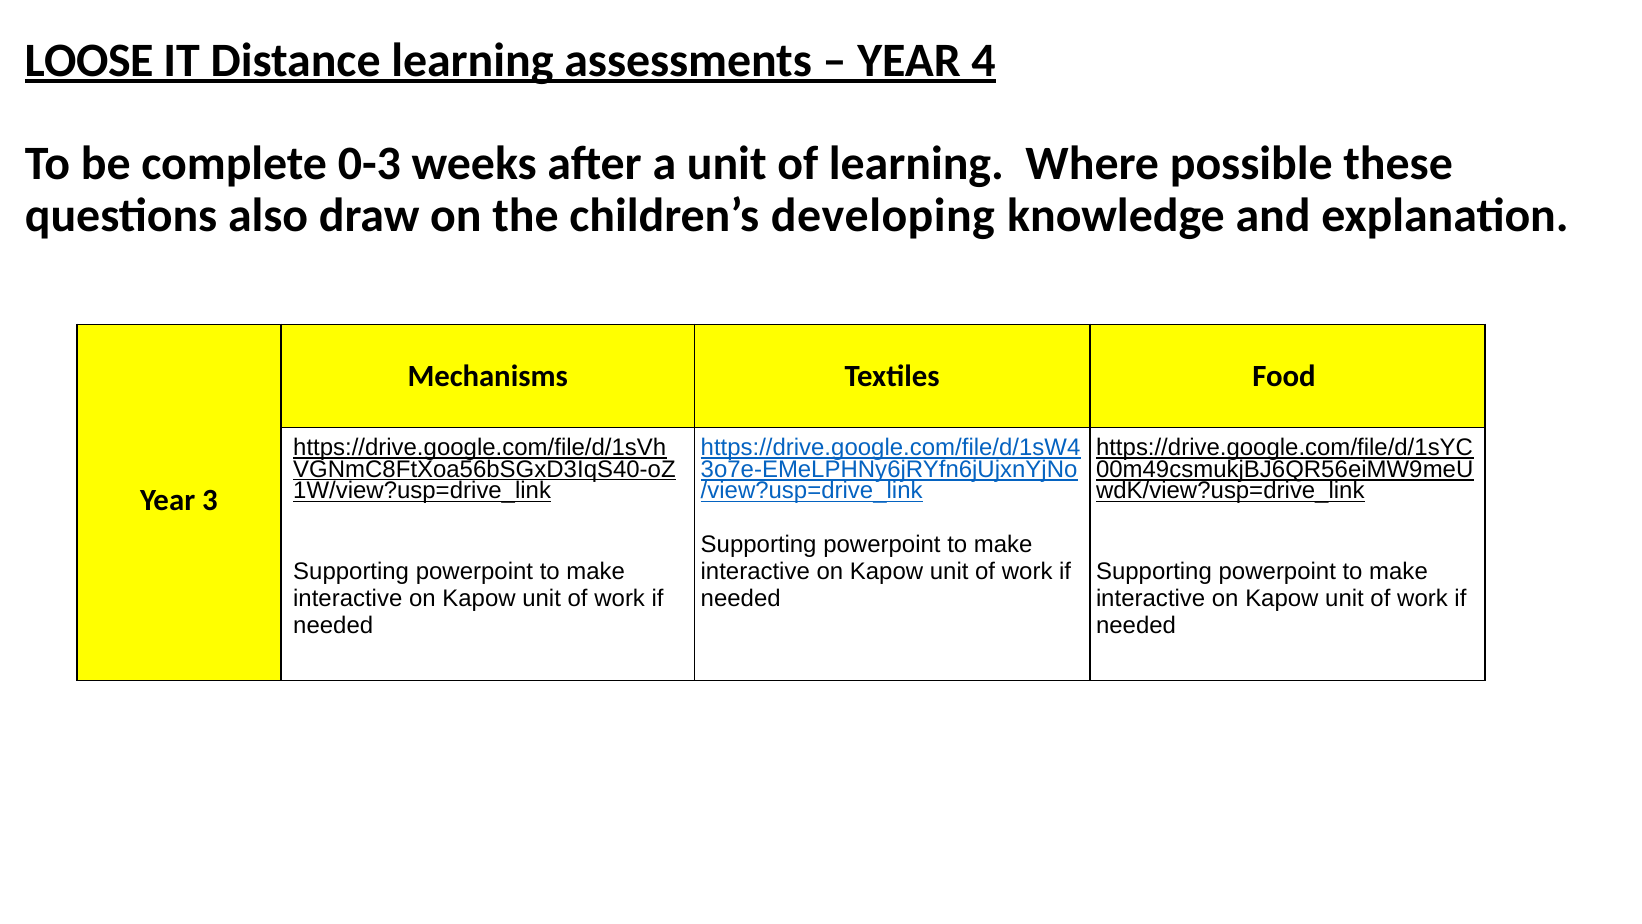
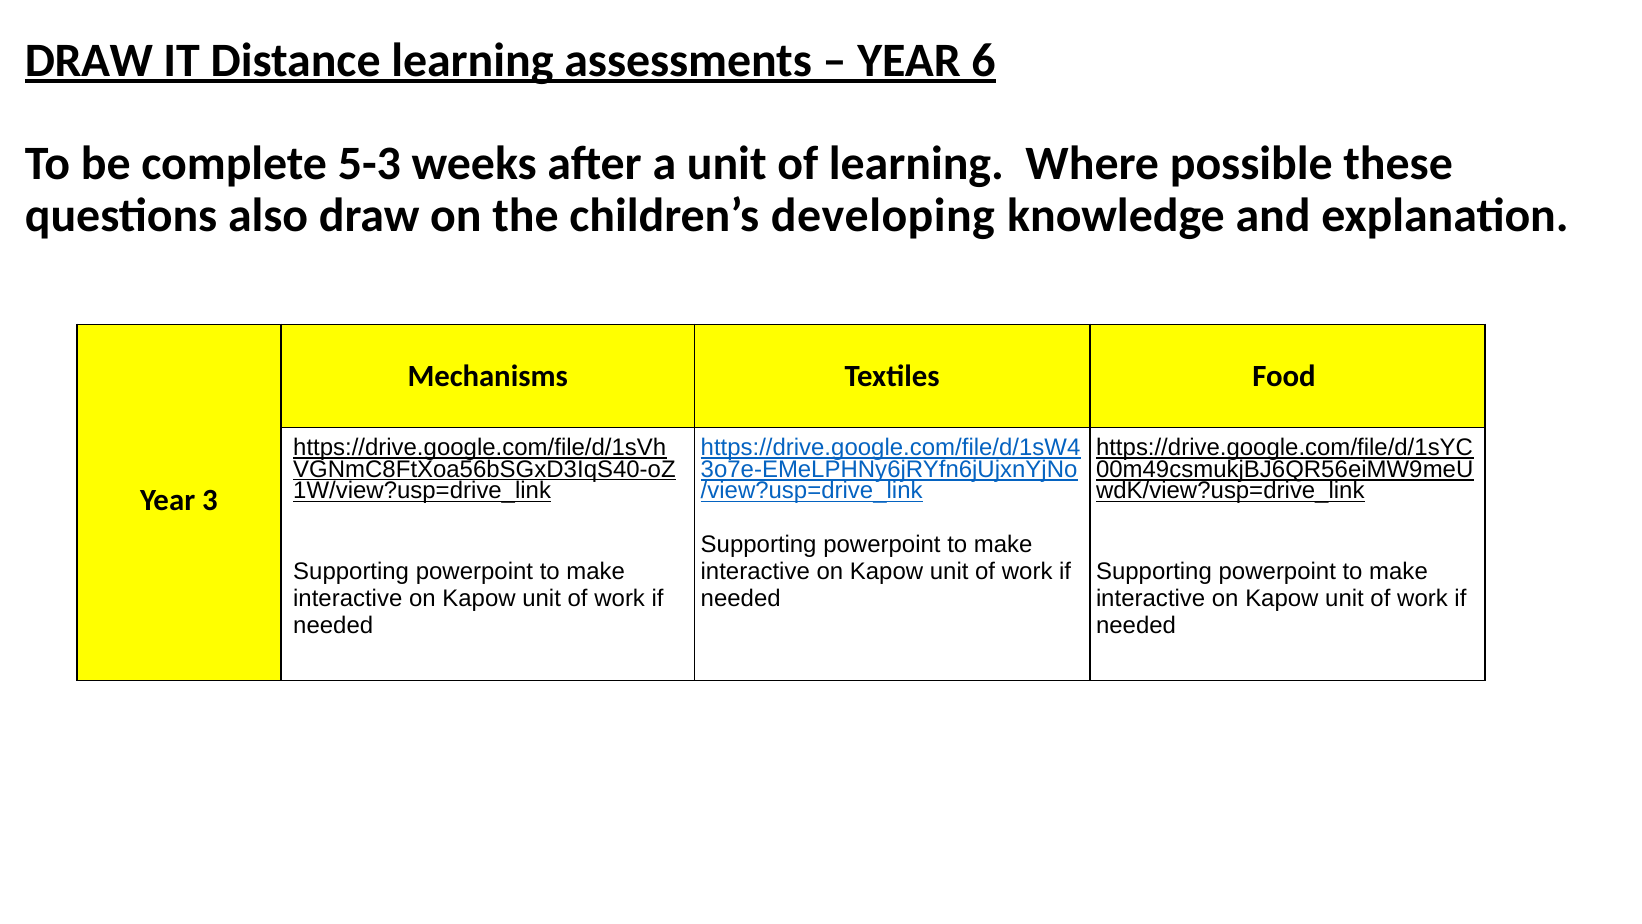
LOOSE: LOOSE -> DRAW (89, 60)
4: 4 -> 6 (984, 60)
0-3: 0-3 -> 5-3 (369, 164)
